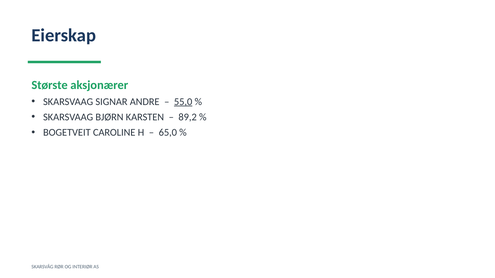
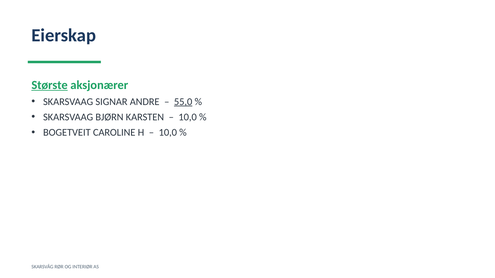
Største underline: none -> present (50, 85)
89,2: 89,2 -> 10,0 (188, 117)
65,0: 65,0 -> 10,0 (168, 133)
